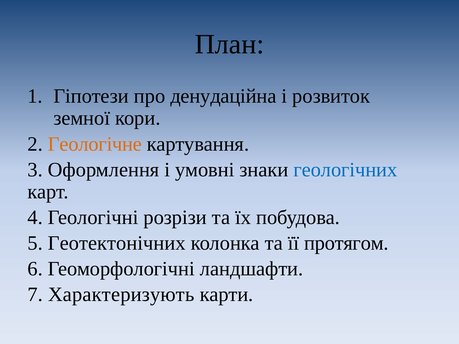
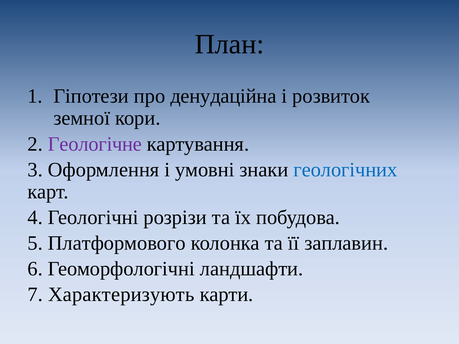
Геологічне colour: orange -> purple (95, 144)
Геотектонічних: Геотектонічних -> Платформового (117, 243)
протягом: протягом -> заплавин (346, 243)
